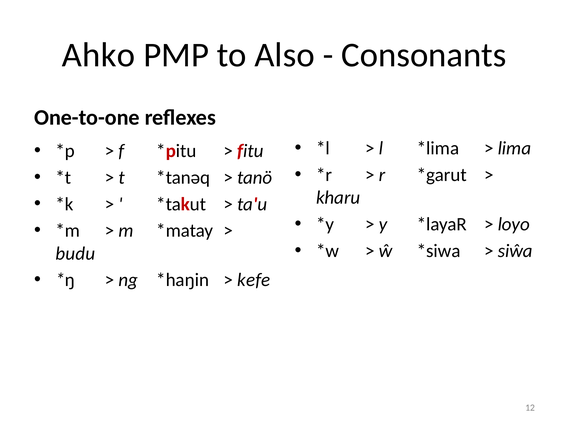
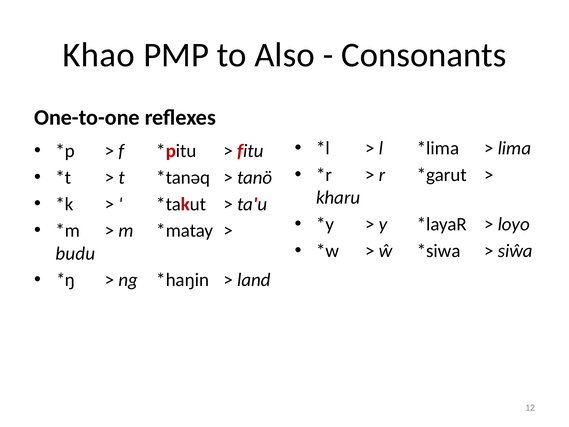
Ahko: Ahko -> Khao (99, 55)
kefe: kefe -> land (254, 280)
